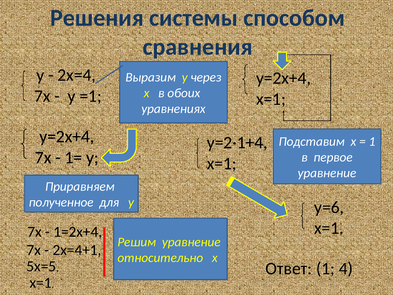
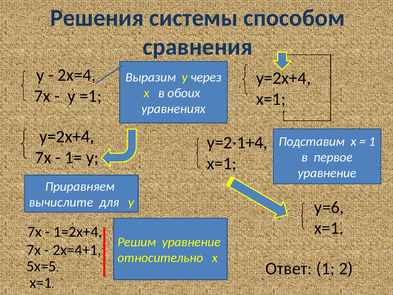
полученное: полученное -> вычислите (61, 202)
4: 4 -> 2 (346, 268)
